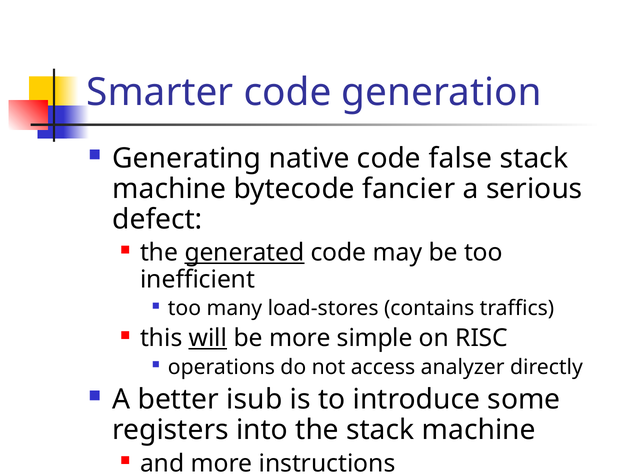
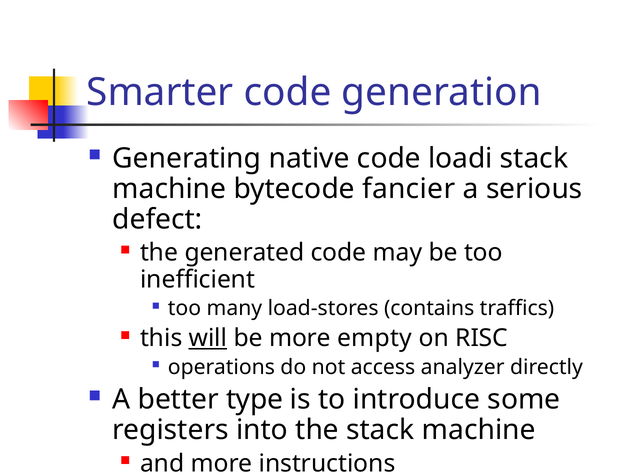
false: false -> loadi (460, 158)
generated underline: present -> none (244, 253)
simple: simple -> empty (375, 338)
isub: isub -> type (255, 400)
